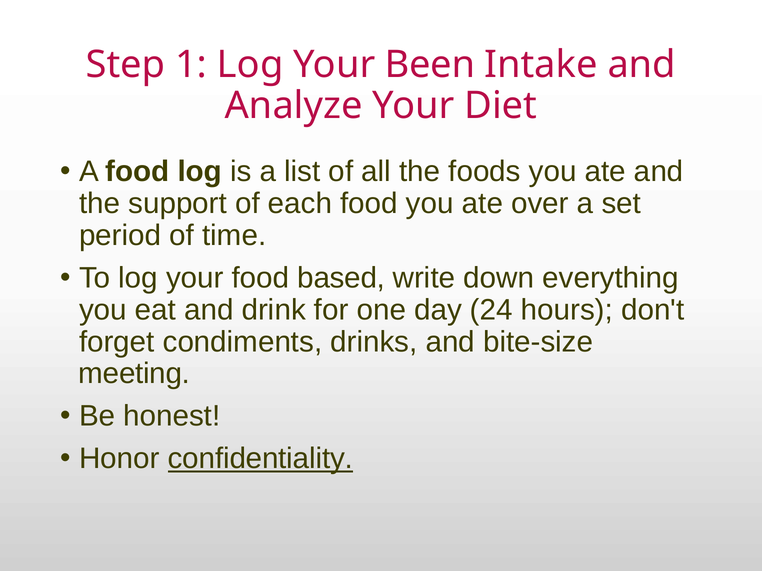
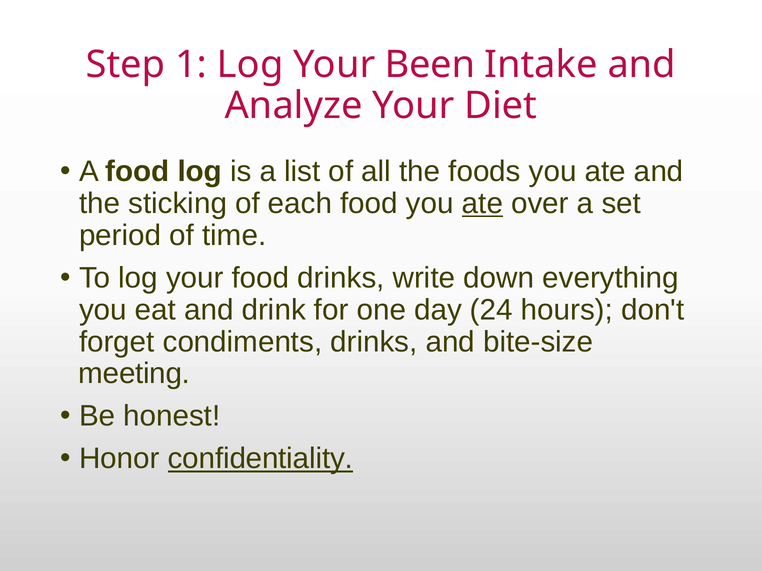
support: support -> sticking (178, 204)
ate underline: none -> present (482, 204)
food based: based -> drinks (341, 278)
